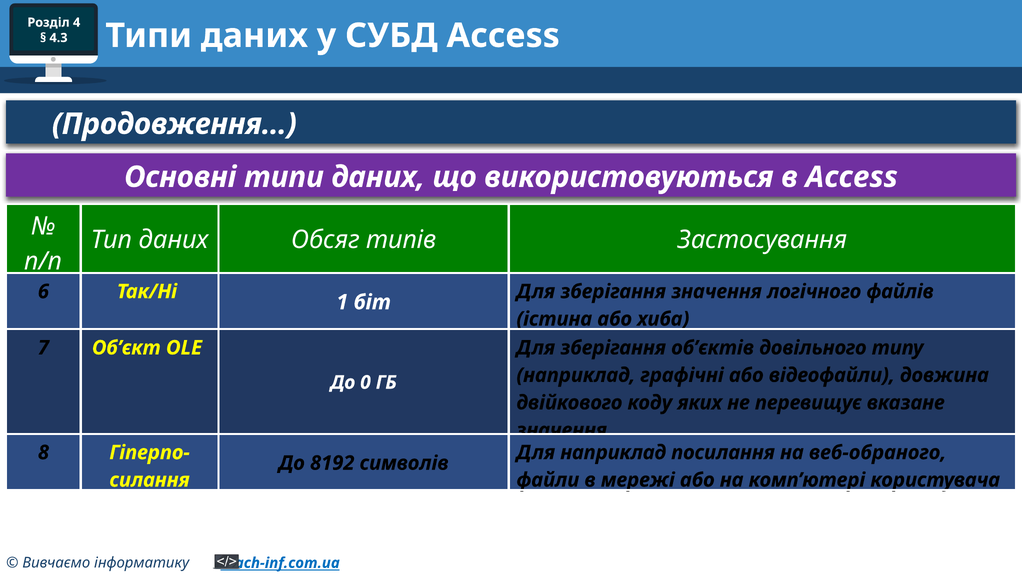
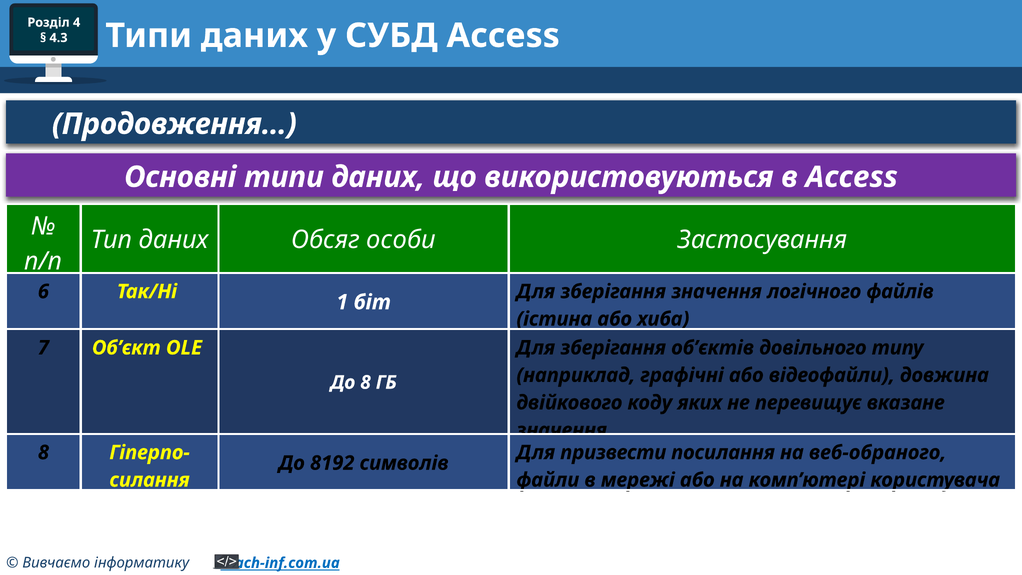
типів: типів -> особи (401, 240)
До 0: 0 -> 8 (365, 382)
Для наприклад: наприклад -> призвести (613, 452)
